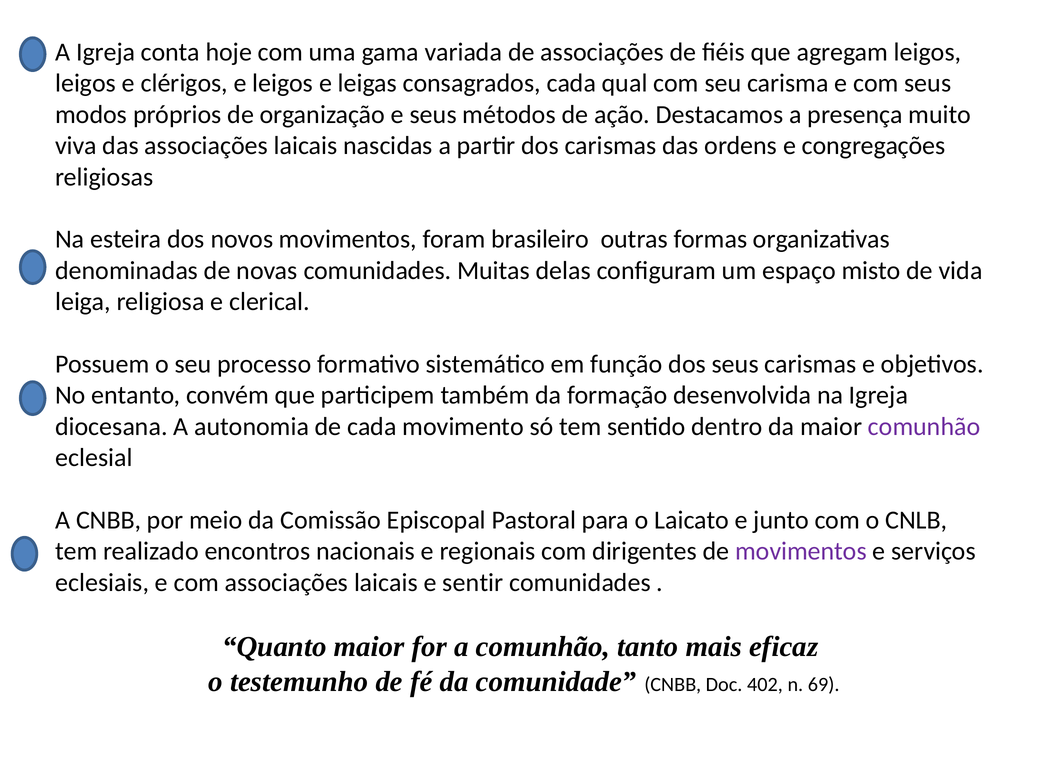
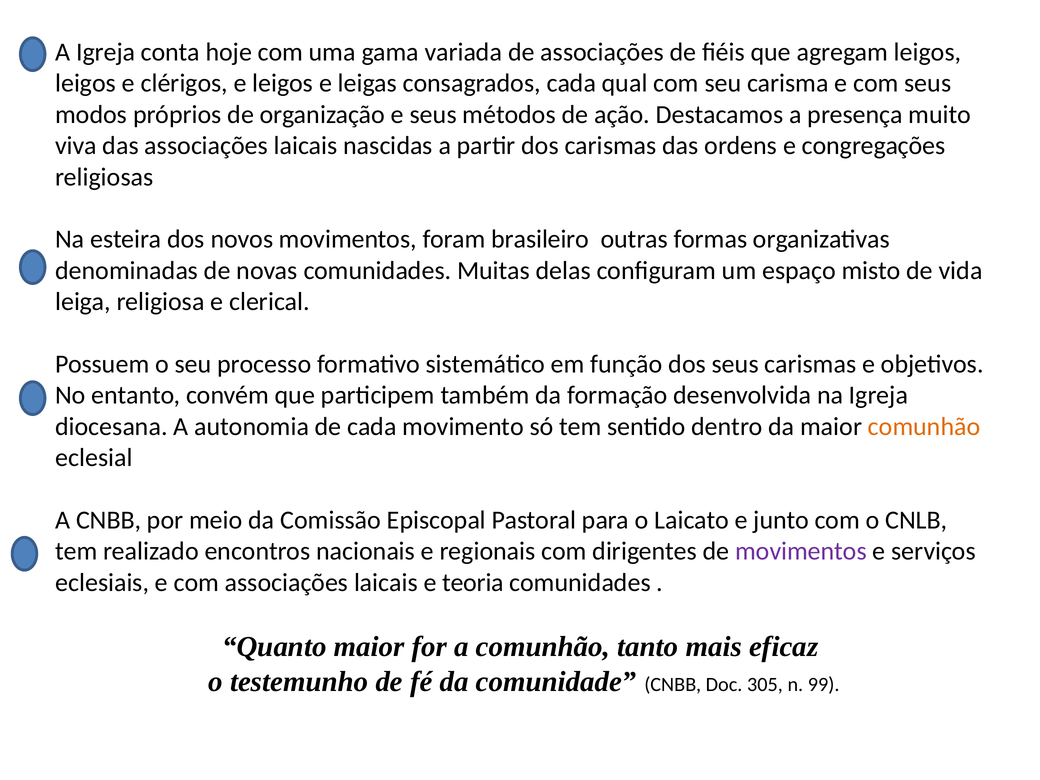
comunhão colour: purple -> orange (924, 427)
sentir: sentir -> teoria (473, 583)
402: 402 -> 305 (765, 684)
69: 69 -> 99 (824, 684)
